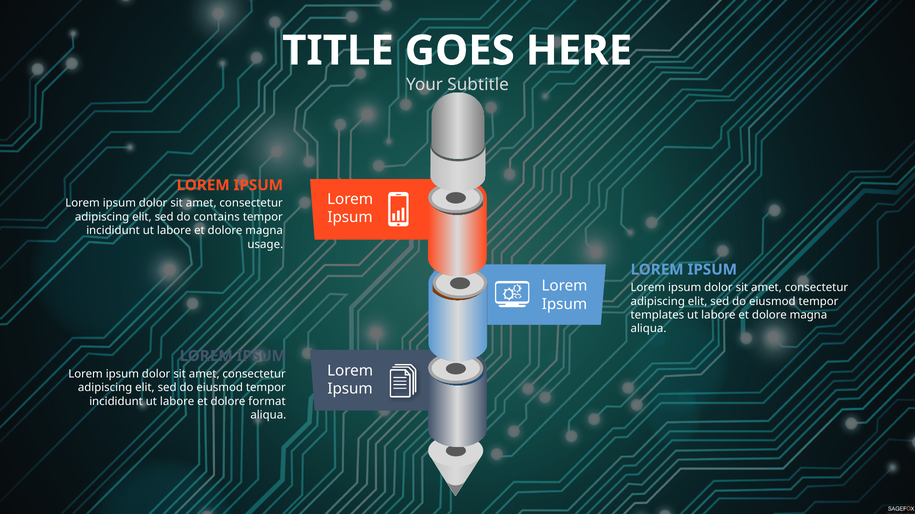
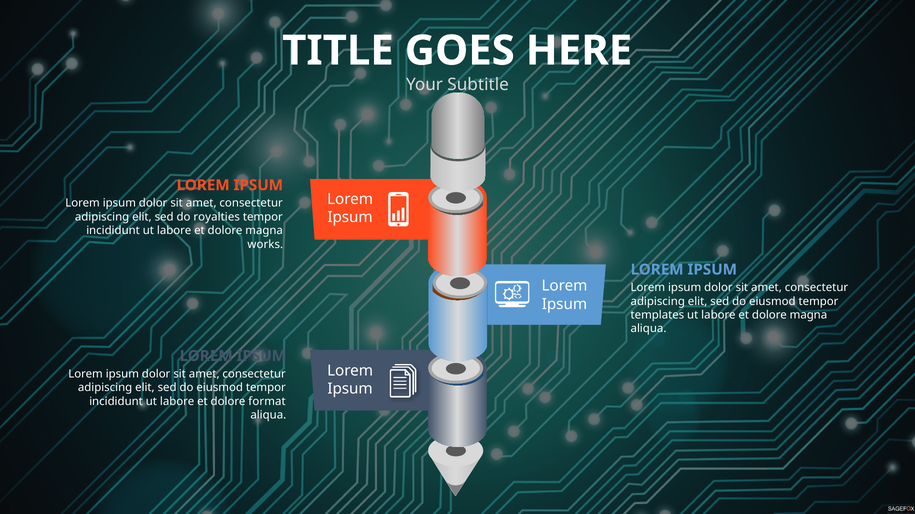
contains: contains -> royalties (217, 217)
usage: usage -> works (265, 245)
